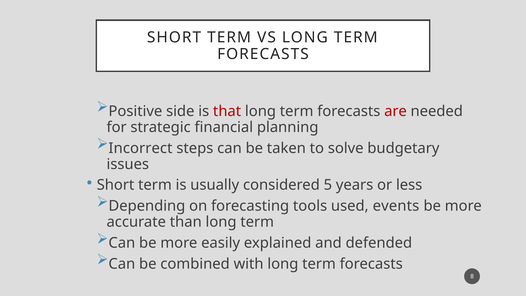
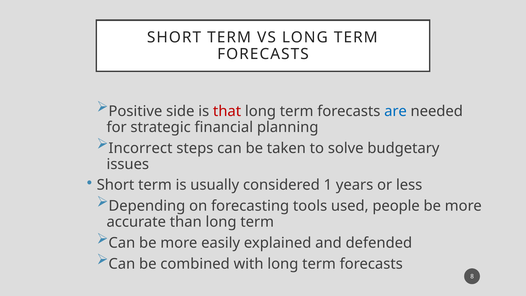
are colour: red -> blue (396, 111)
5: 5 -> 1 (328, 185)
events: events -> people (396, 206)
